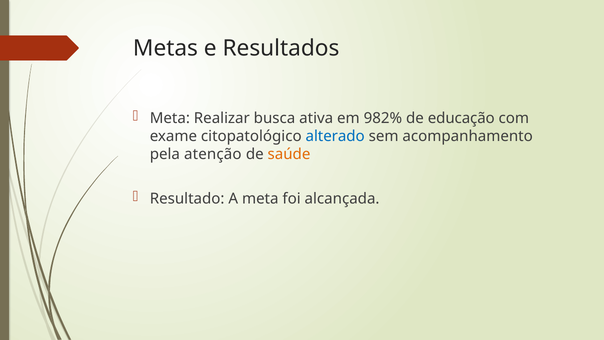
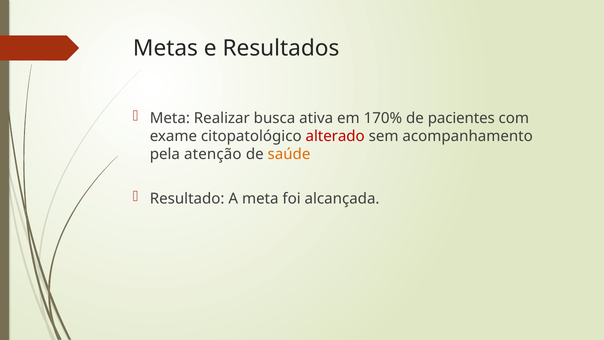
982%: 982% -> 170% (383, 118)
educação: educação -> pacientes (461, 118)
alterado colour: blue -> red (335, 136)
